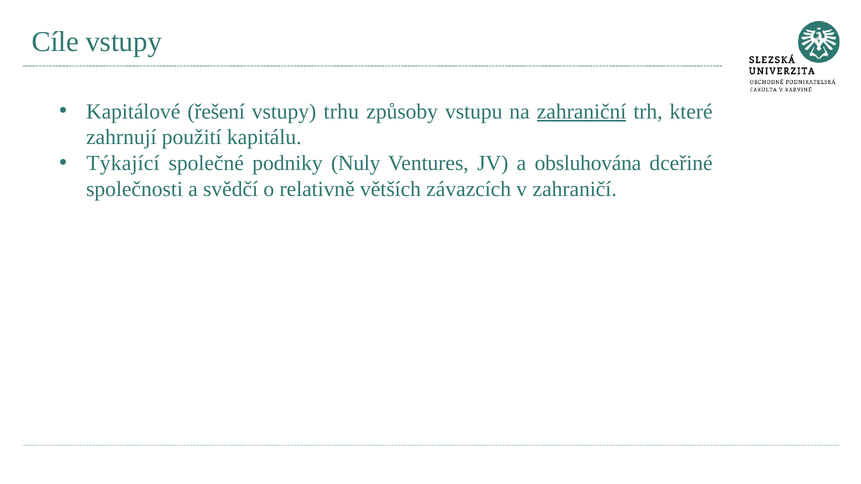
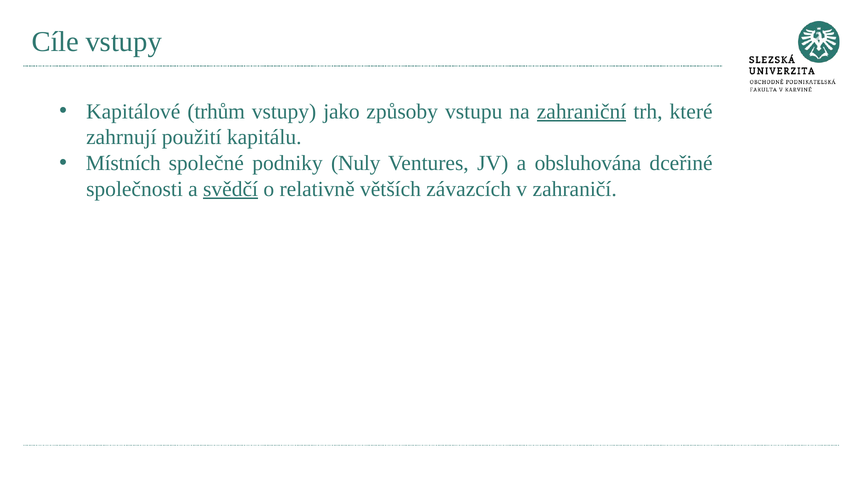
řešení: řešení -> trhům (216, 112)
trhu: trhu -> jako (341, 112)
Týkající: Týkající -> Místních (123, 163)
svědčí underline: none -> present (231, 189)
